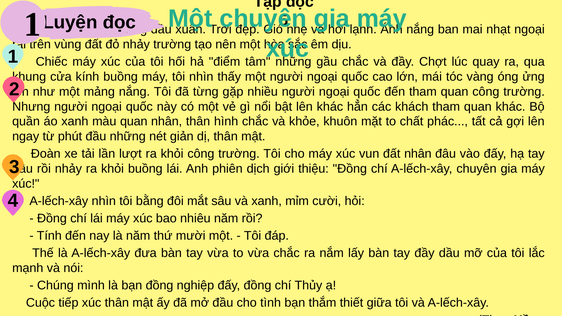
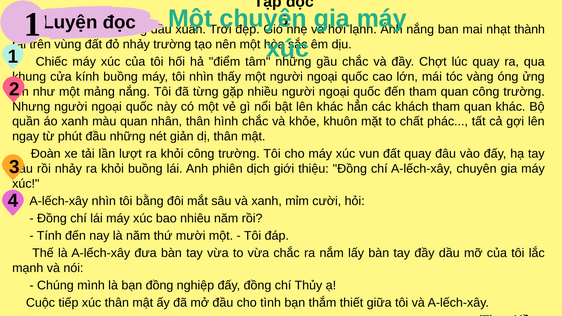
nhạt ngoại: ngoại -> thành (530, 29)
đất nhân: nhân -> quay (418, 154)
